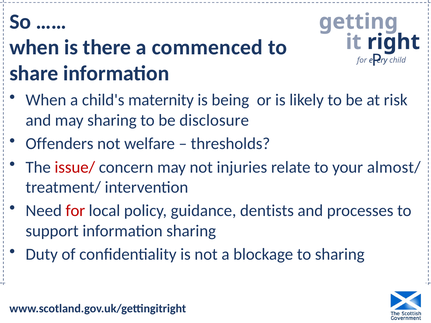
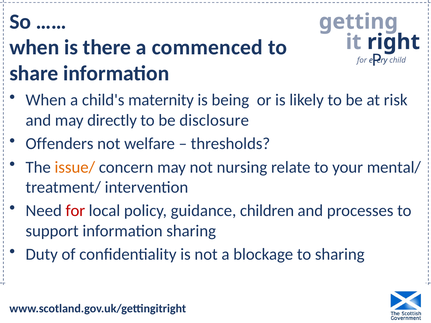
may sharing: sharing -> directly (112, 120)
issue/ colour: red -> orange (75, 167)
injuries: injuries -> nursing (242, 167)
almost/: almost/ -> mental/ (394, 167)
dentists: dentists -> children (267, 211)
